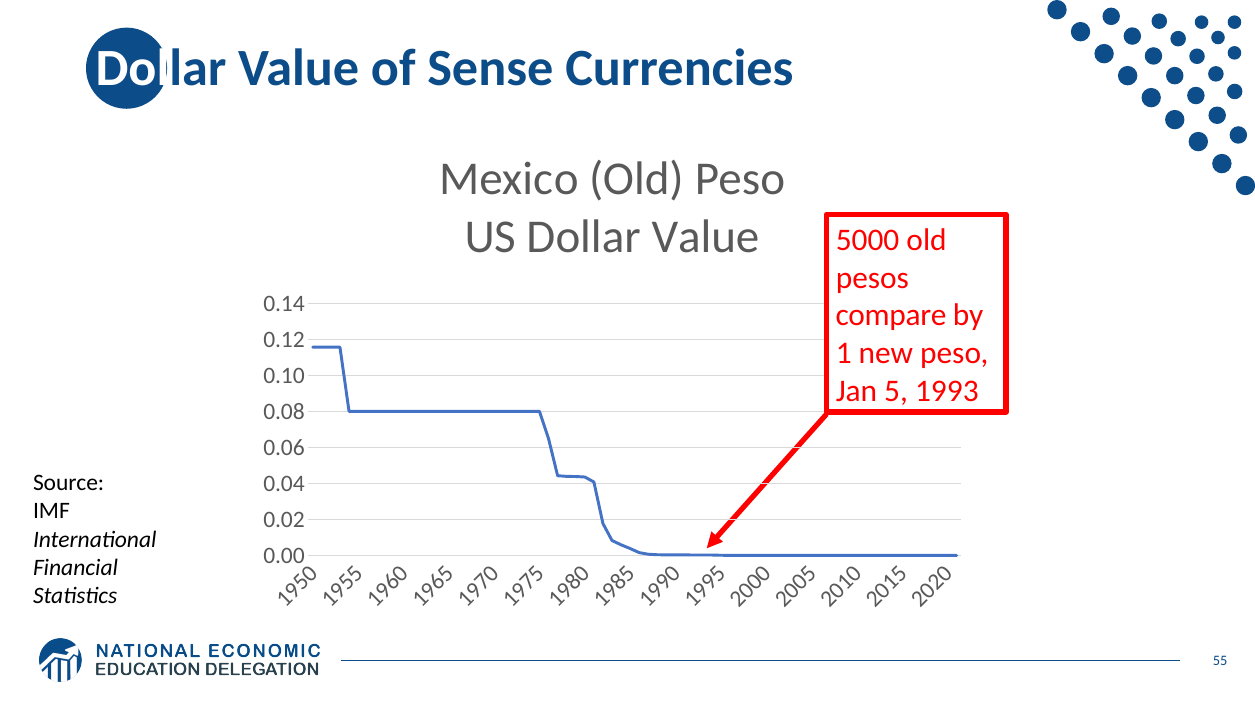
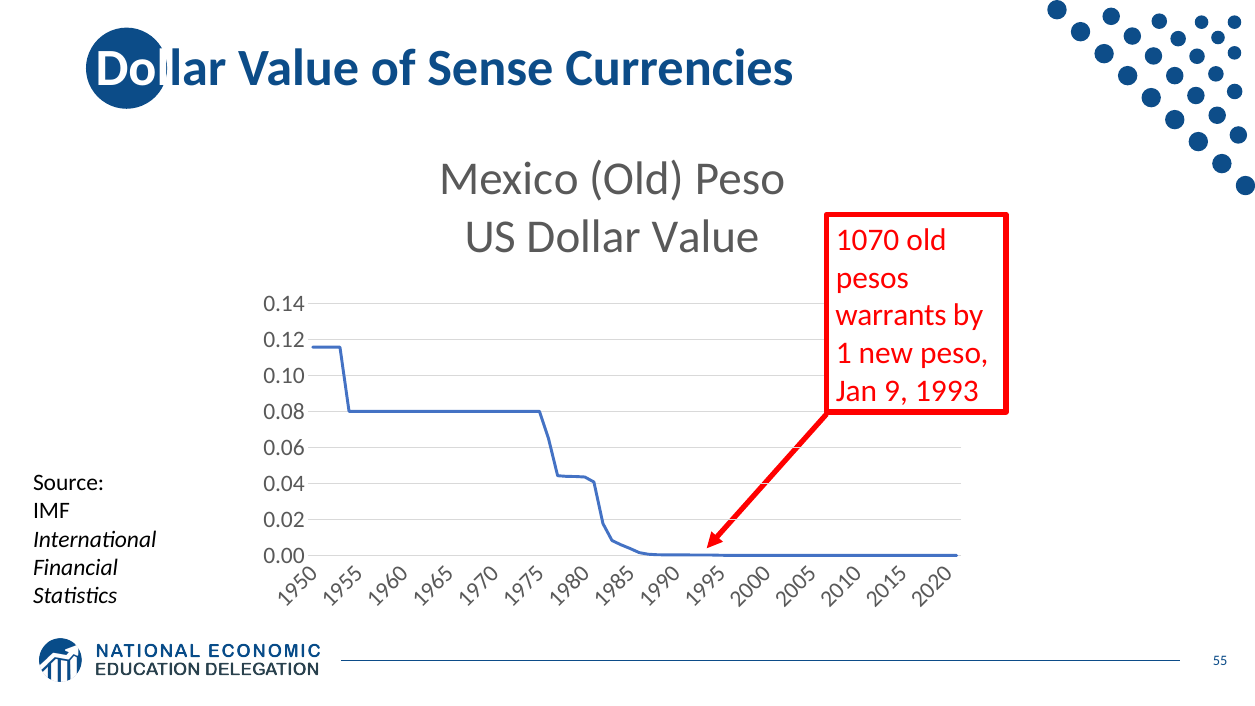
5000: 5000 -> 1070 (868, 240)
compare: compare -> warrants (891, 315)
Jan 5: 5 -> 9 (896, 391)
